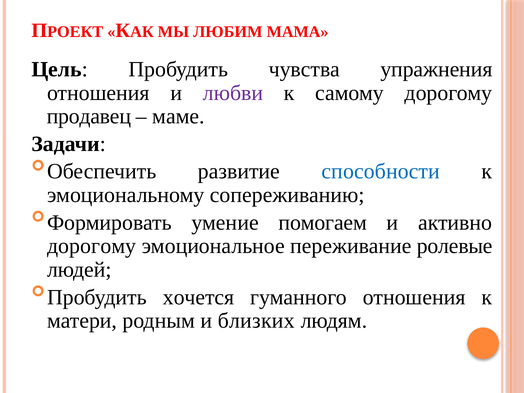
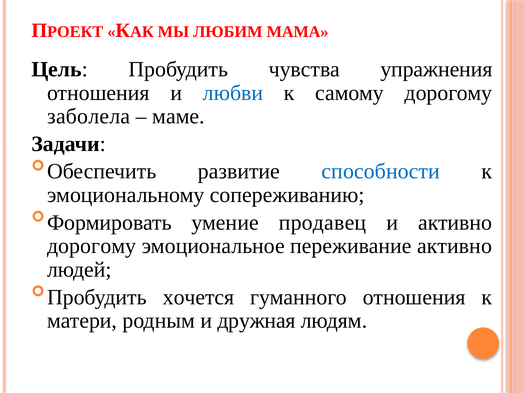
любви colour: purple -> blue (233, 93)
продавец: продавец -> заболела (89, 116)
помогаем: помогаем -> продавец (323, 223)
переживание ролевые: ролевые -> активно (455, 246)
близких: близких -> дружная (256, 321)
